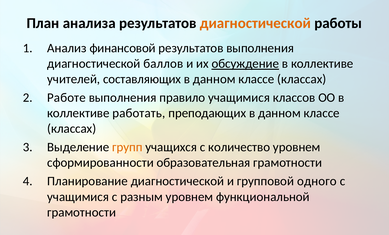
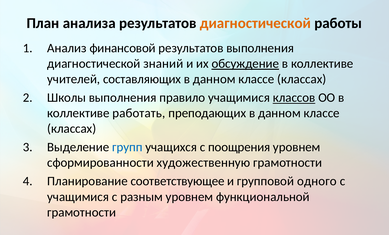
баллов: баллов -> знаний (163, 64)
Работе: Работе -> Школы (67, 98)
классов underline: none -> present (294, 98)
групп colour: orange -> blue (127, 147)
количество: количество -> поощрения (239, 147)
образовательная: образовательная -> художественную (203, 162)
Планирование диагностической: диагностической -> соответствующее (178, 181)
